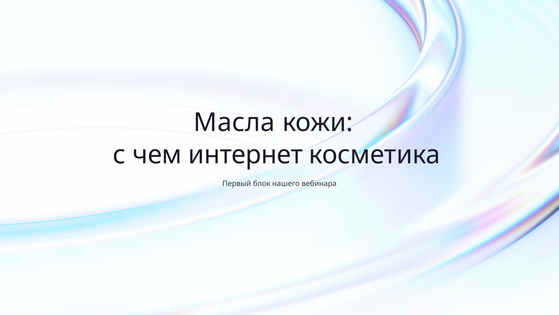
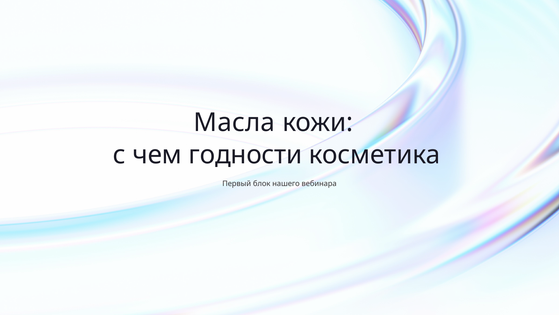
интернет: интернет -> годности (245, 155)
